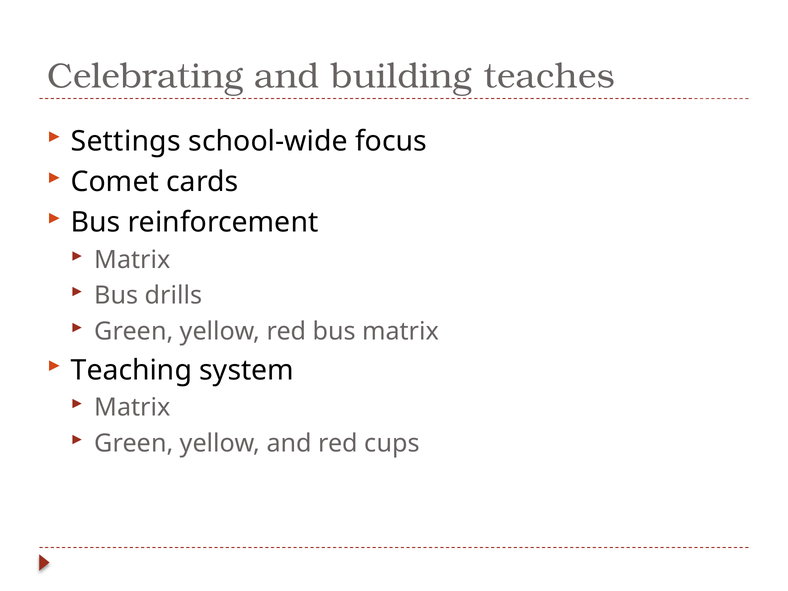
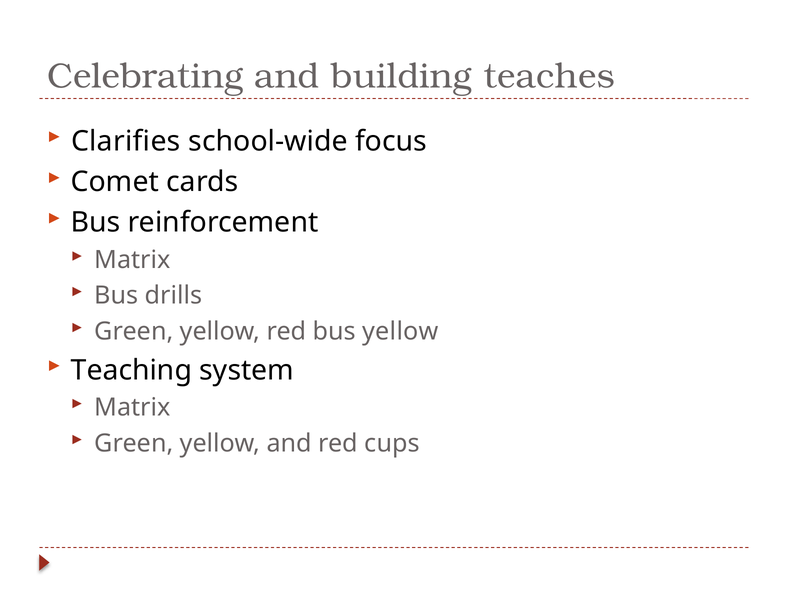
Settings: Settings -> Clarifies (126, 141)
bus matrix: matrix -> yellow (400, 331)
